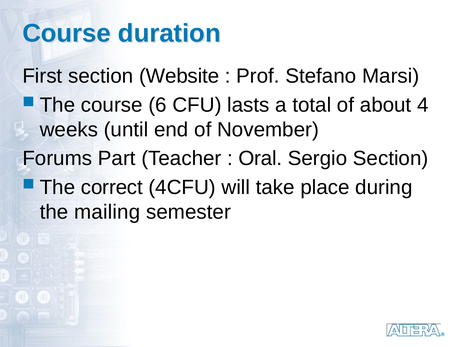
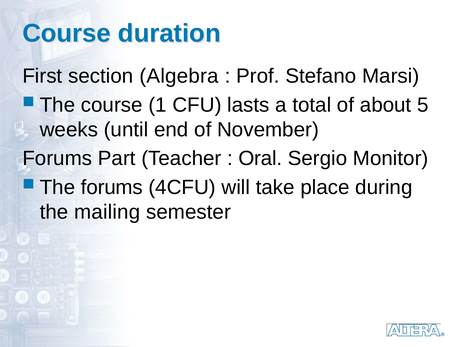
Website: Website -> Algebra (179, 76)
6: 6 -> 1 (158, 105)
4: 4 -> 5 (423, 105)
Sergio Section: Section -> Monitor (391, 159)
The correct: correct -> forums (112, 187)
